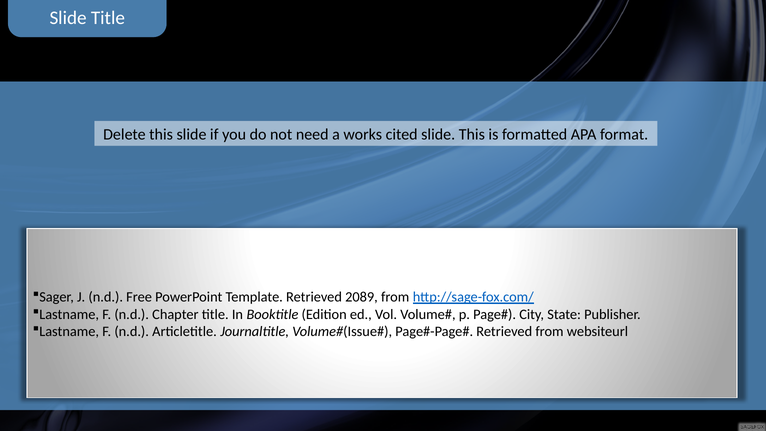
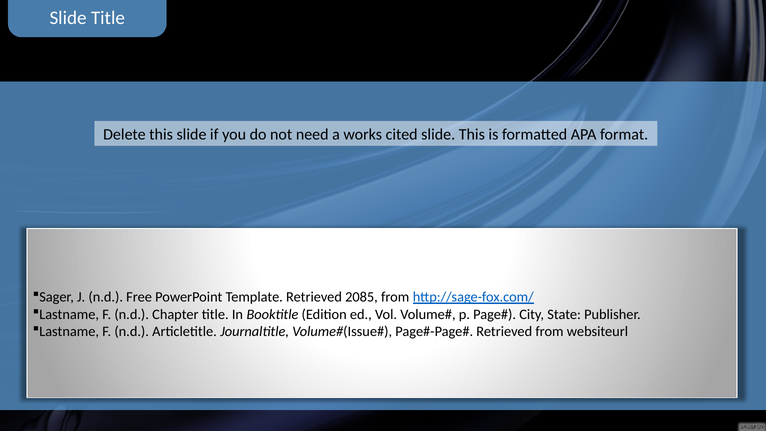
2089: 2089 -> 2085 (361, 297)
